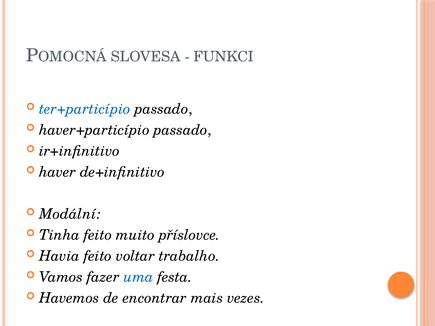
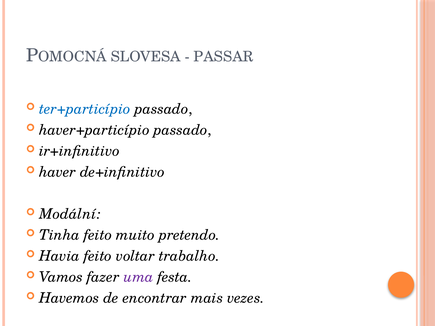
FUNKCI: FUNKCI -> PASSAR (223, 57)
příslovce: příslovce -> pretendo (189, 235)
uma colour: blue -> purple (139, 277)
